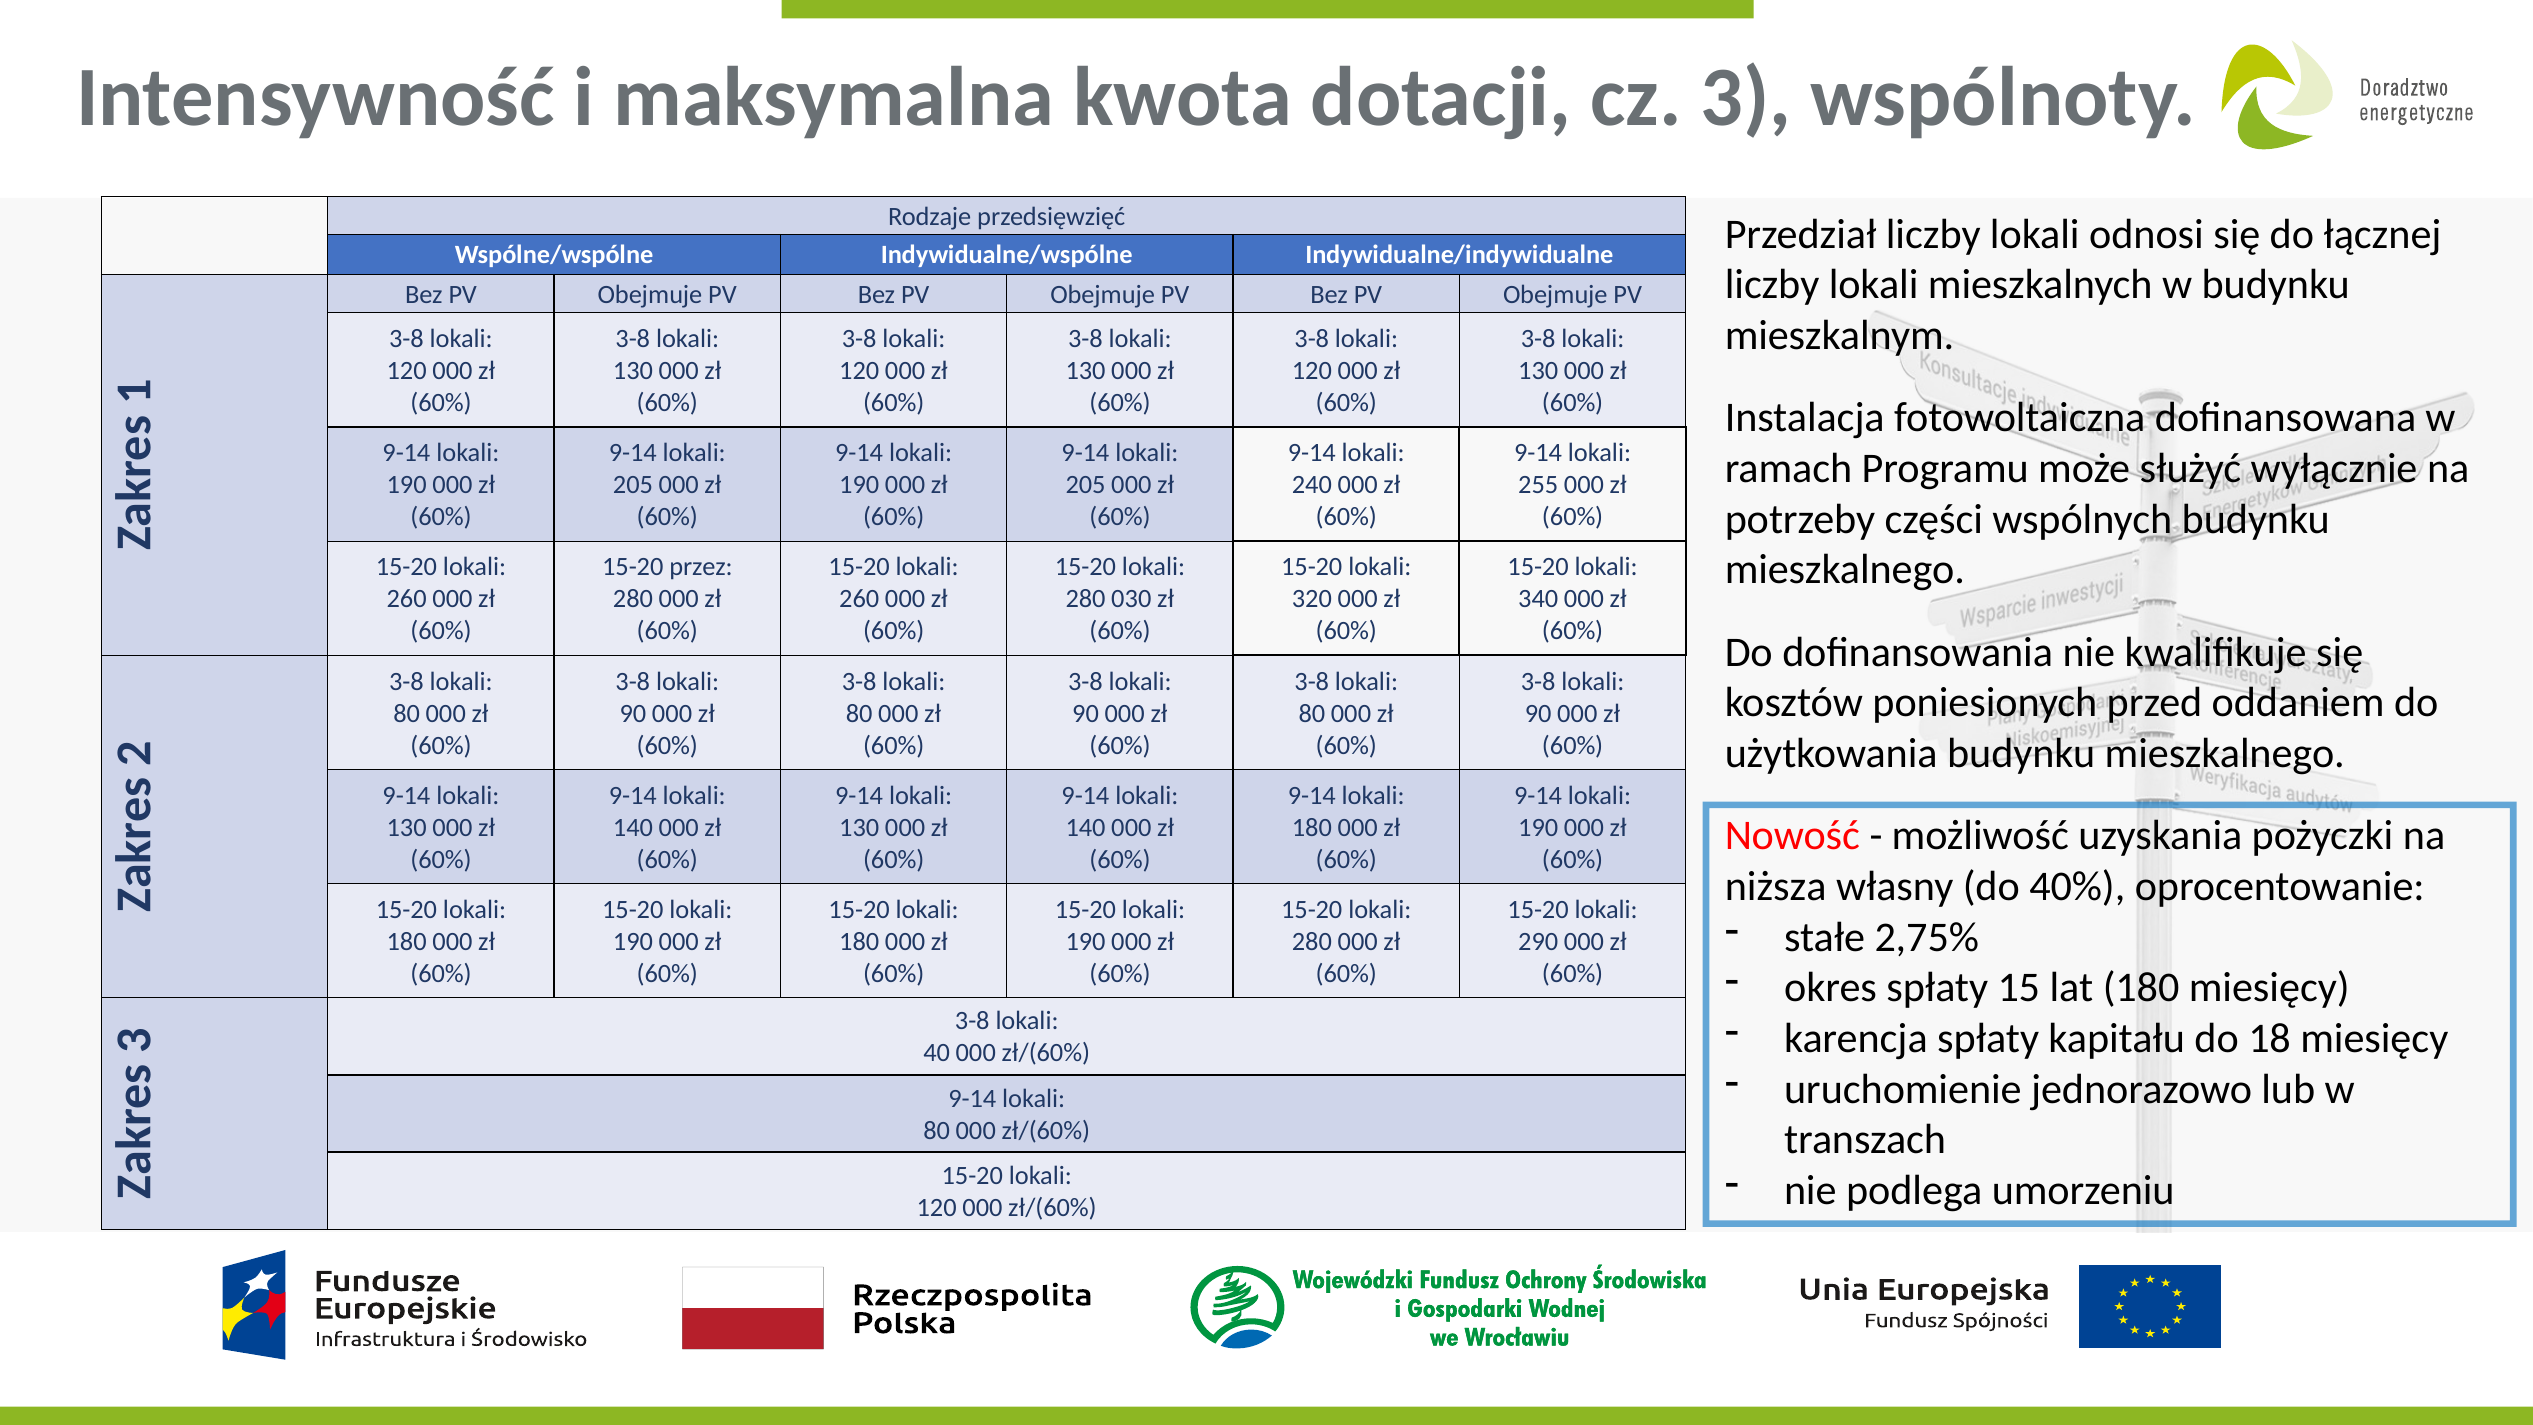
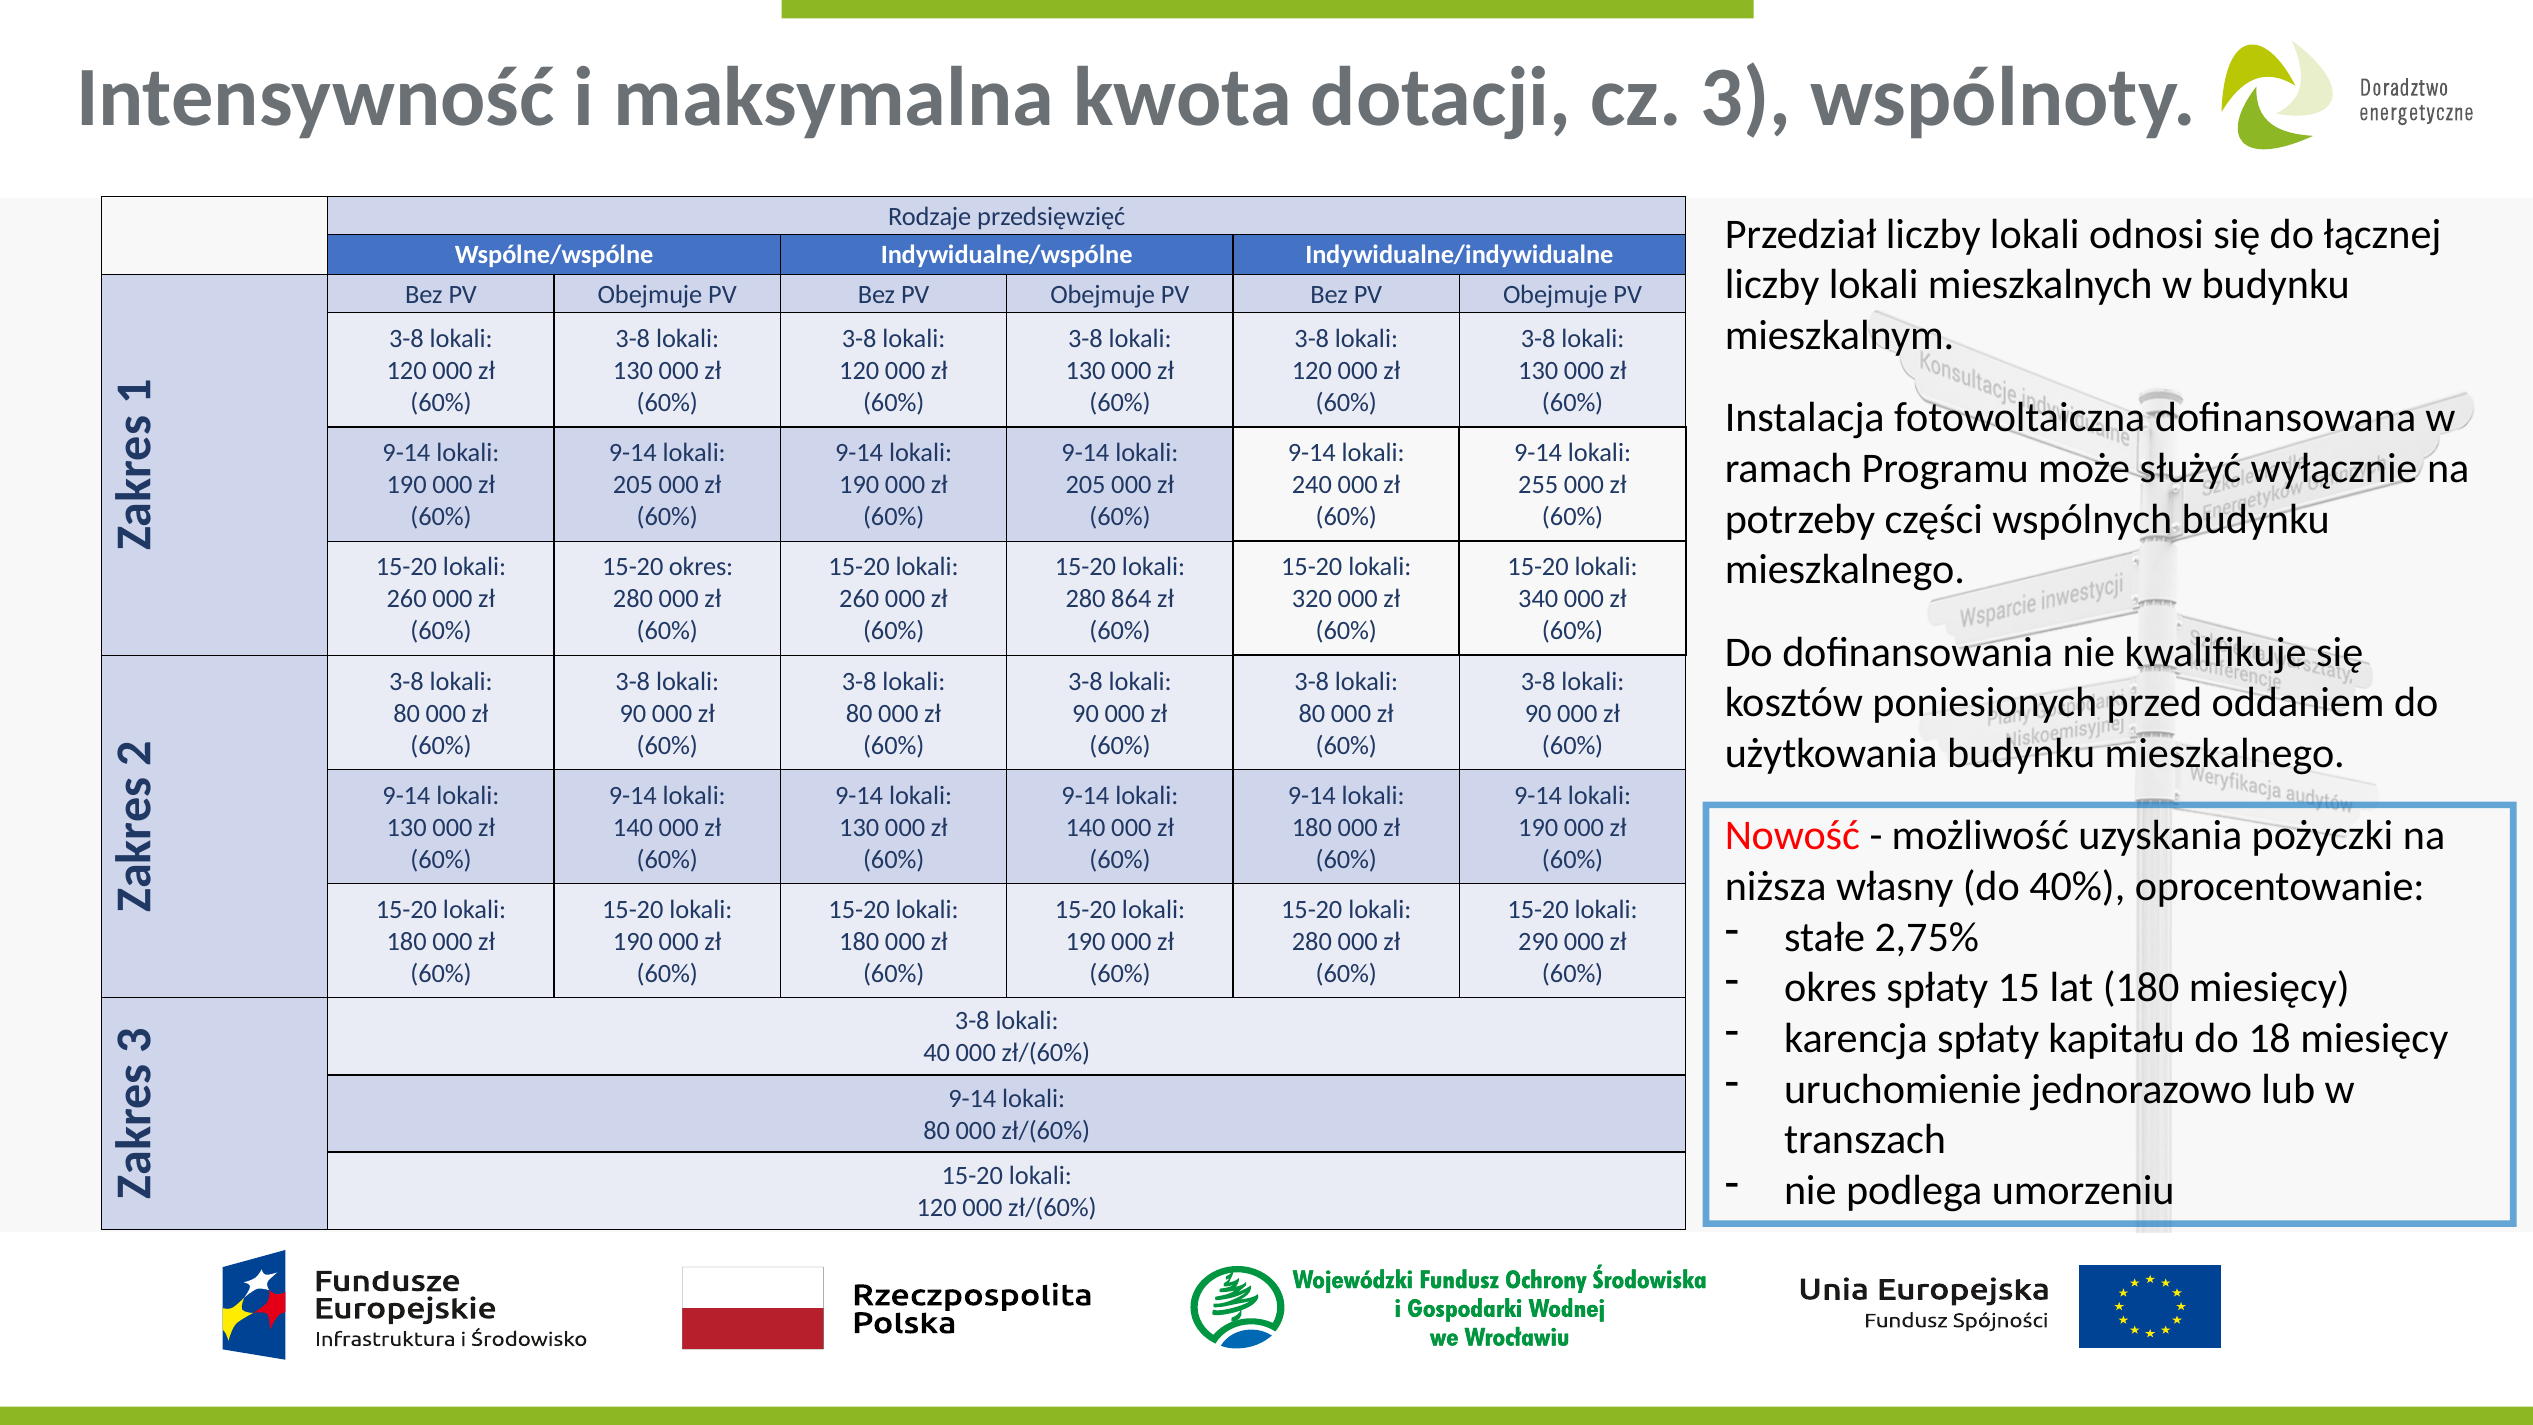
15-20 przez: przez -> okres (701, 567)
030: 030 -> 864 (1131, 599)
